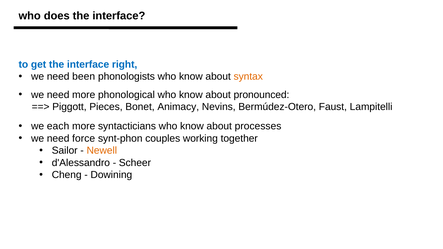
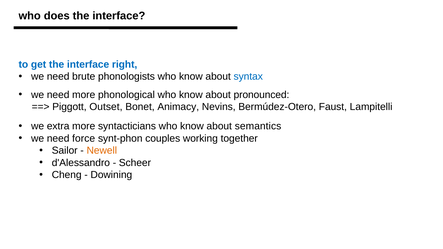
been: been -> brute (84, 77)
syntax colour: orange -> blue (248, 77)
Pieces: Pieces -> Outset (106, 107)
each: each -> extra (58, 126)
processes: processes -> semantics (258, 126)
